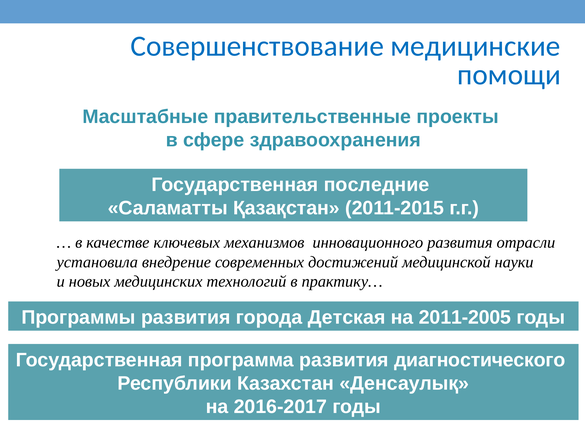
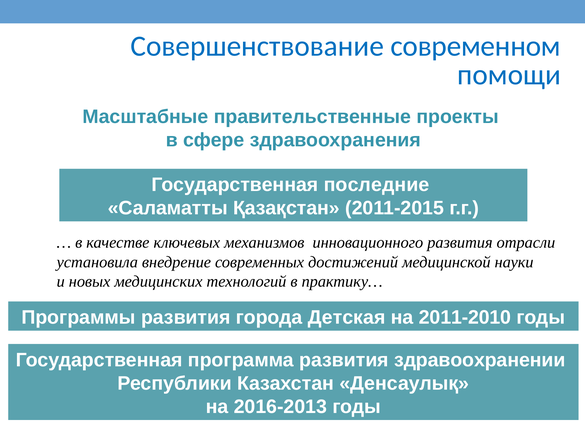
медицинские: медицинские -> современном (476, 46)
2011-2005: 2011-2005 -> 2011-2010 (465, 317)
диагностического: диагностического -> здравоохранении (480, 360)
2016-2017: 2016-2017 -> 2016-2013 (280, 406)
